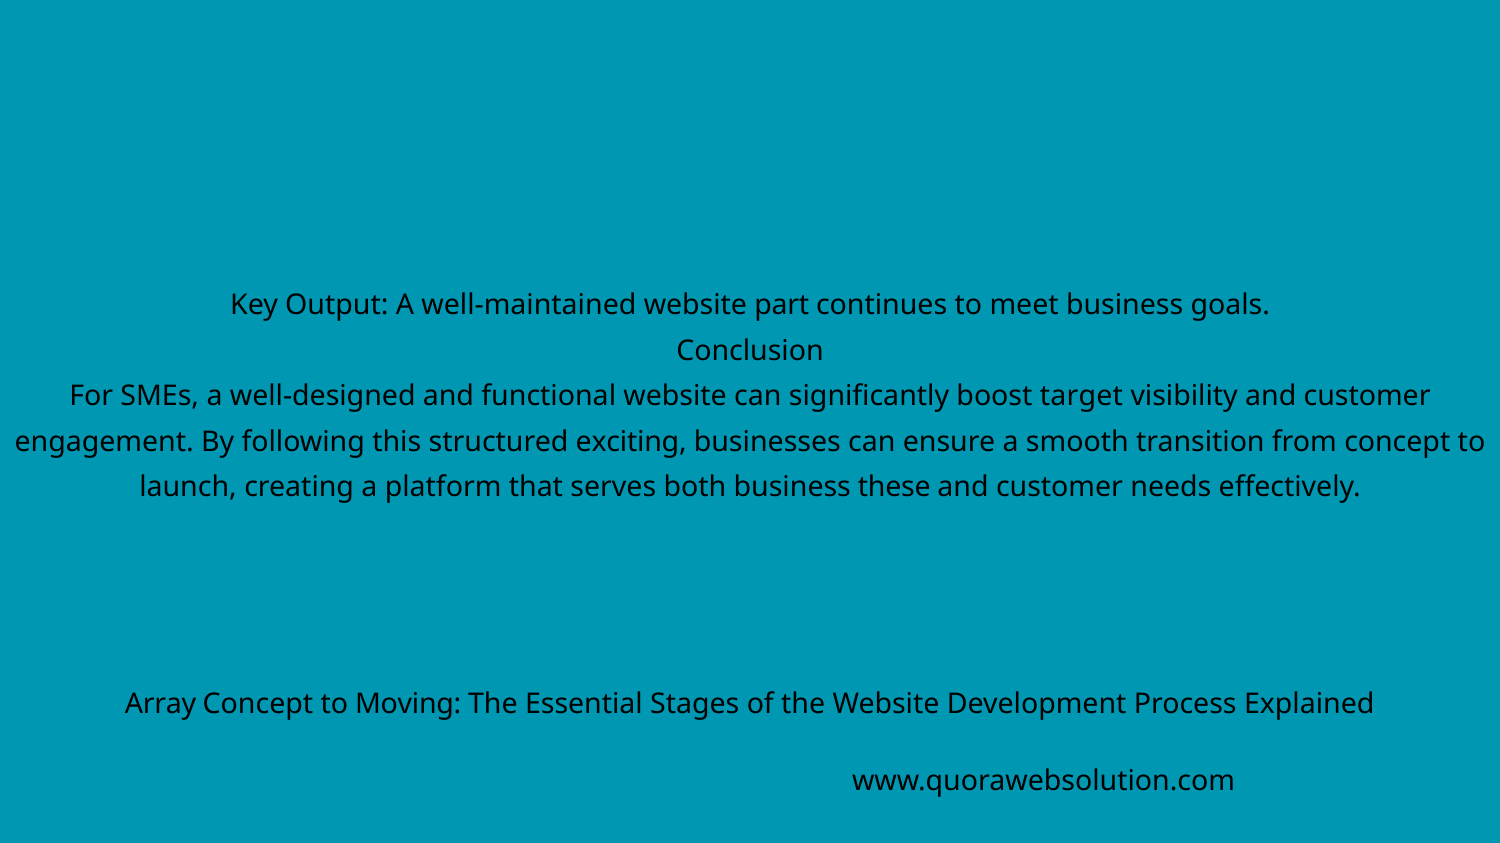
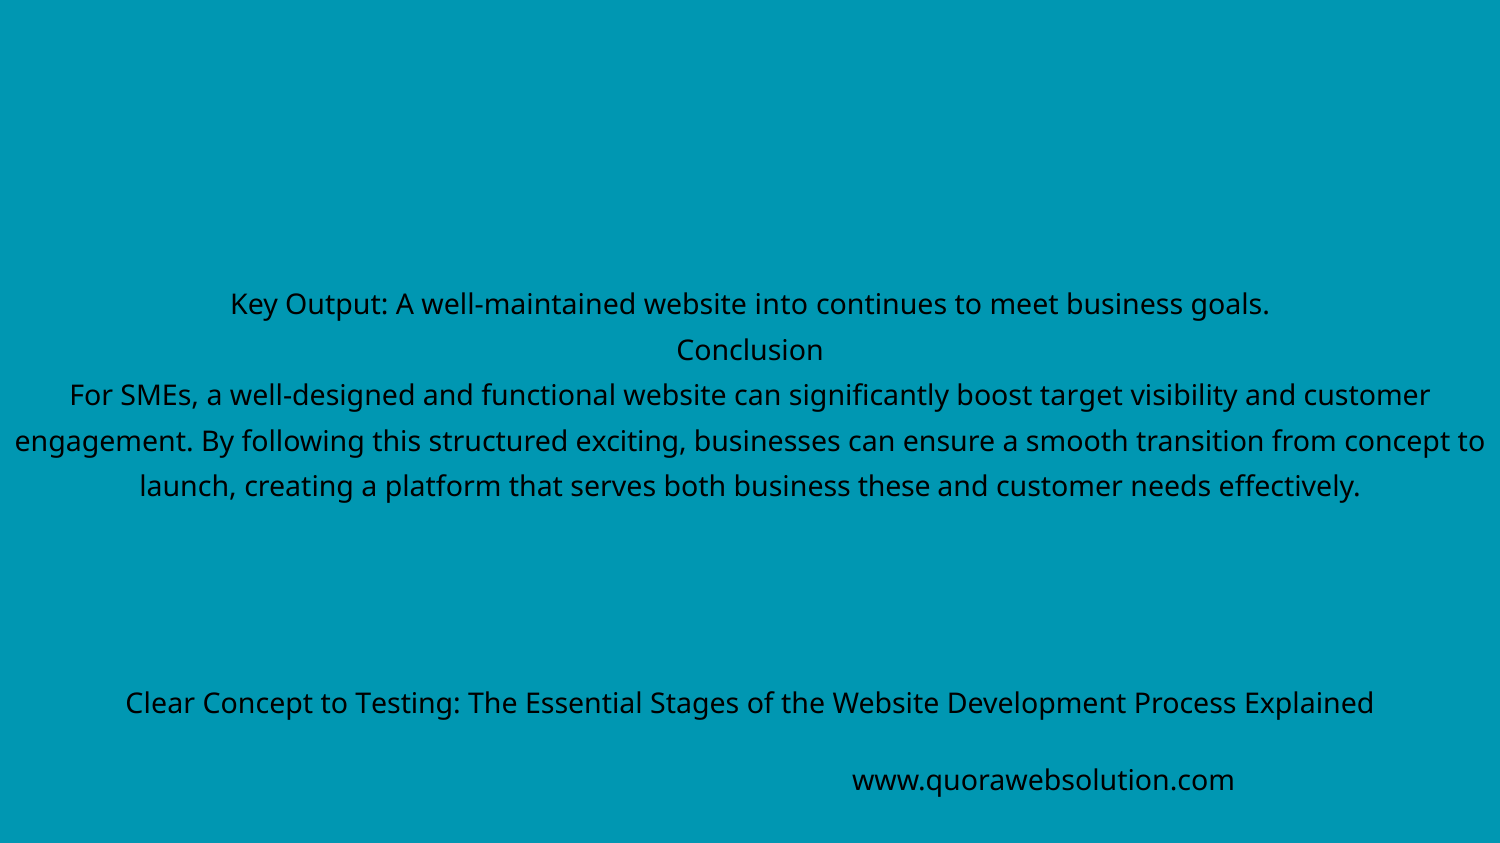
part: part -> into (781, 306)
Array: Array -> Clear (160, 705)
Moving: Moving -> Testing (408, 705)
